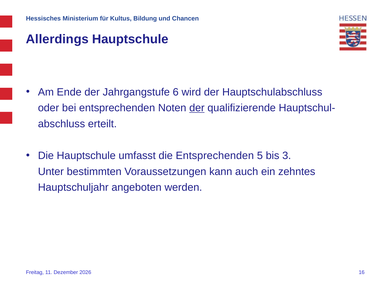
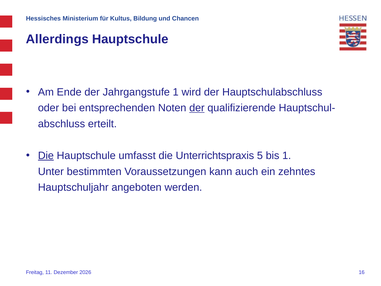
Jahrgangstufe 6: 6 -> 1 (176, 92)
Die underline: none -> present (46, 155)
die Entsprechenden: Entsprechenden -> Unterrichtspraxis (215, 155)
bis 3: 3 -> 1 (287, 155)
